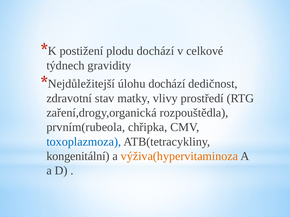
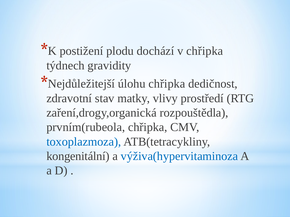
v celkové: celkové -> chřipka (205, 51)
úlohu dochází: dochází -> chřipka (167, 84)
výživa(hypervitaminoza colour: orange -> blue (179, 156)
